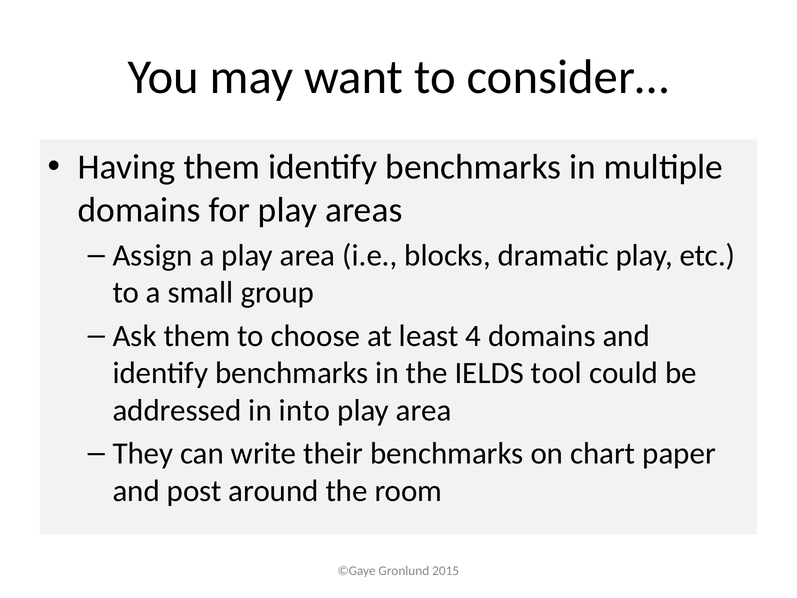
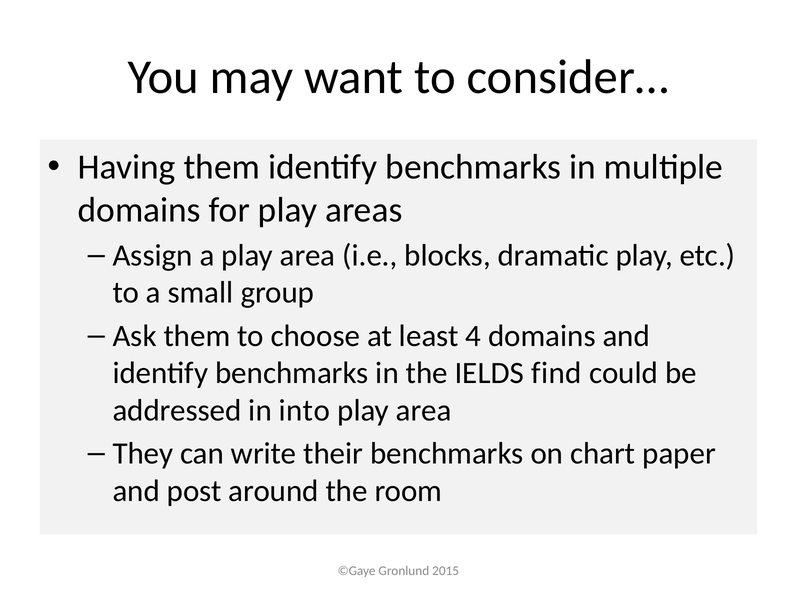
tool: tool -> find (556, 373)
